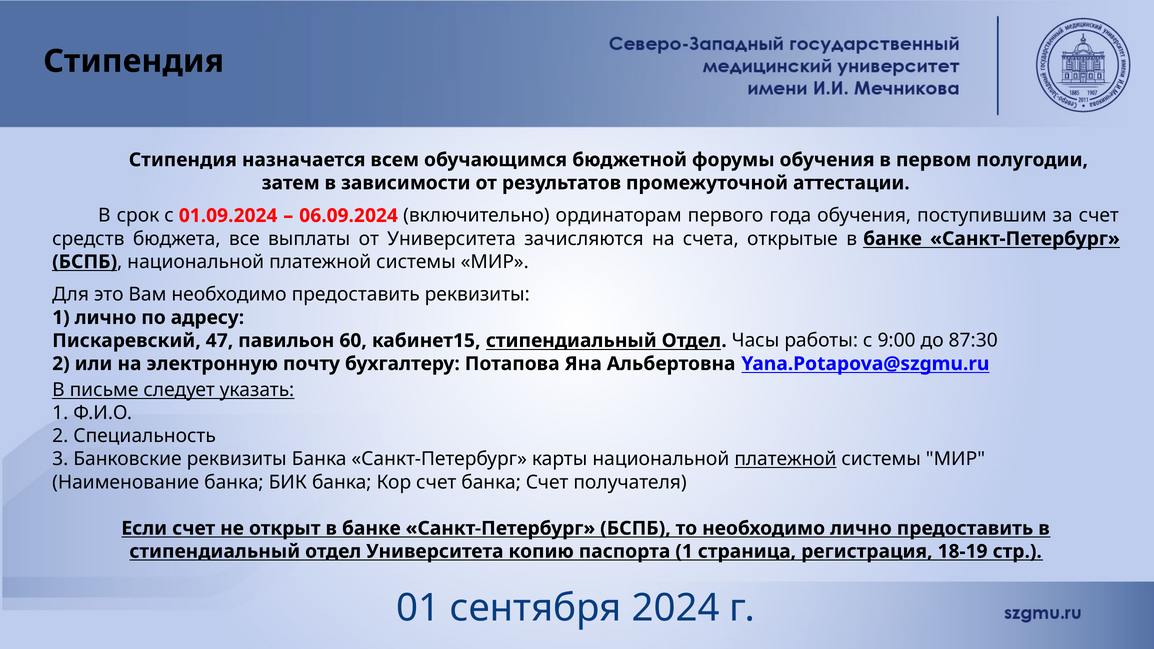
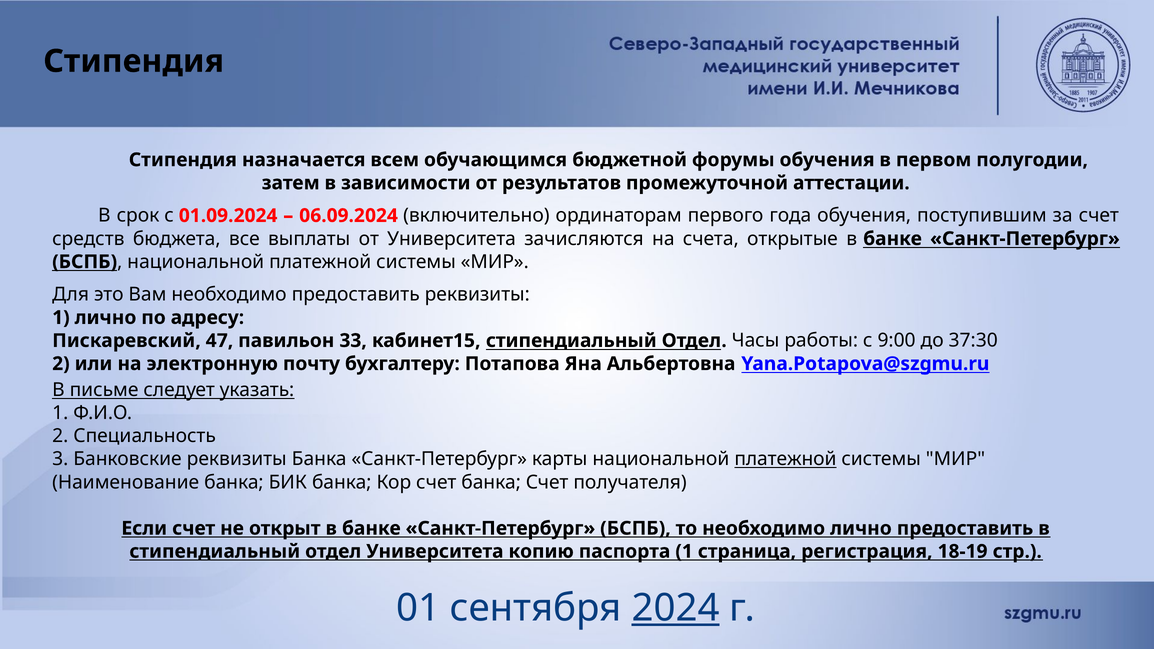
60: 60 -> 33 (353, 341)
87:30: 87:30 -> 37:30 (973, 341)
2024 underline: none -> present (676, 608)
